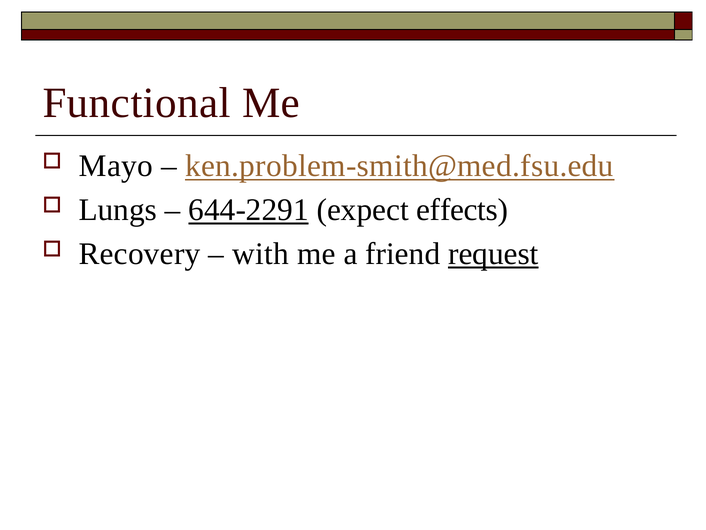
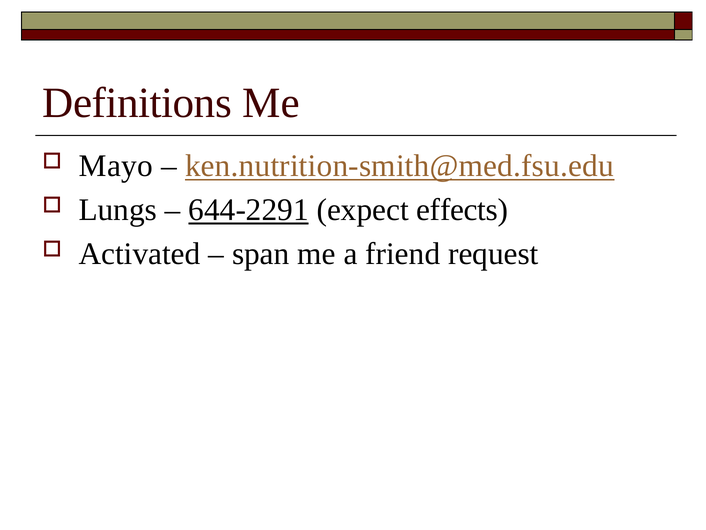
Functional: Functional -> Definitions (137, 103)
ken.problem-smith@med.fsu.edu: ken.problem-smith@med.fsu.edu -> ken.nutrition-smith@med.fsu.edu (399, 166)
Recovery: Recovery -> Activated (140, 254)
with: with -> span (261, 254)
request underline: present -> none (493, 254)
